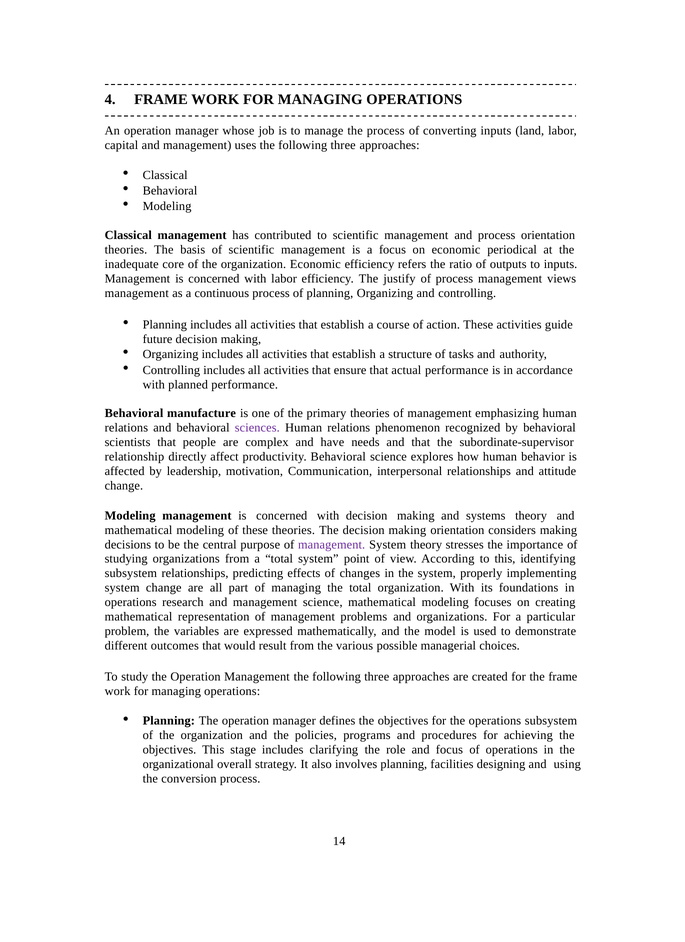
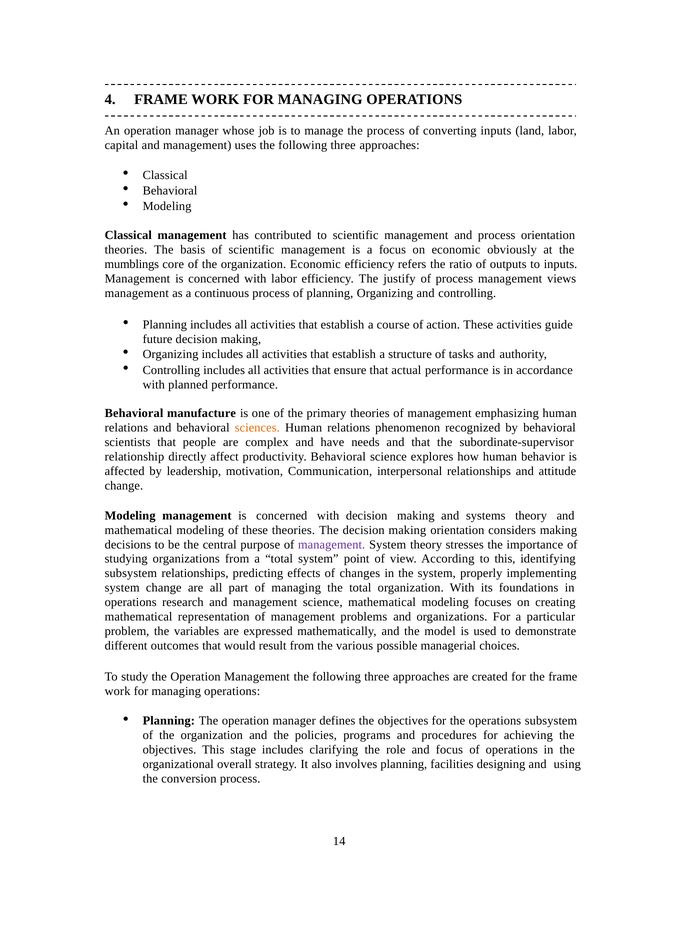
periodical: periodical -> obviously (512, 250)
inadequate: inadequate -> mumblings (132, 264)
sciences colour: purple -> orange (257, 428)
